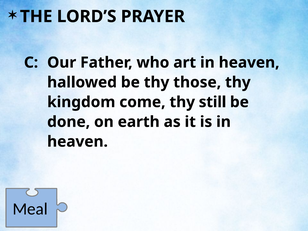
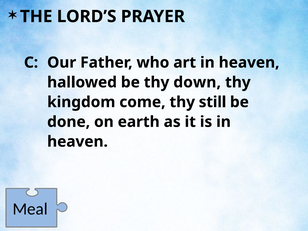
those: those -> down (197, 82)
